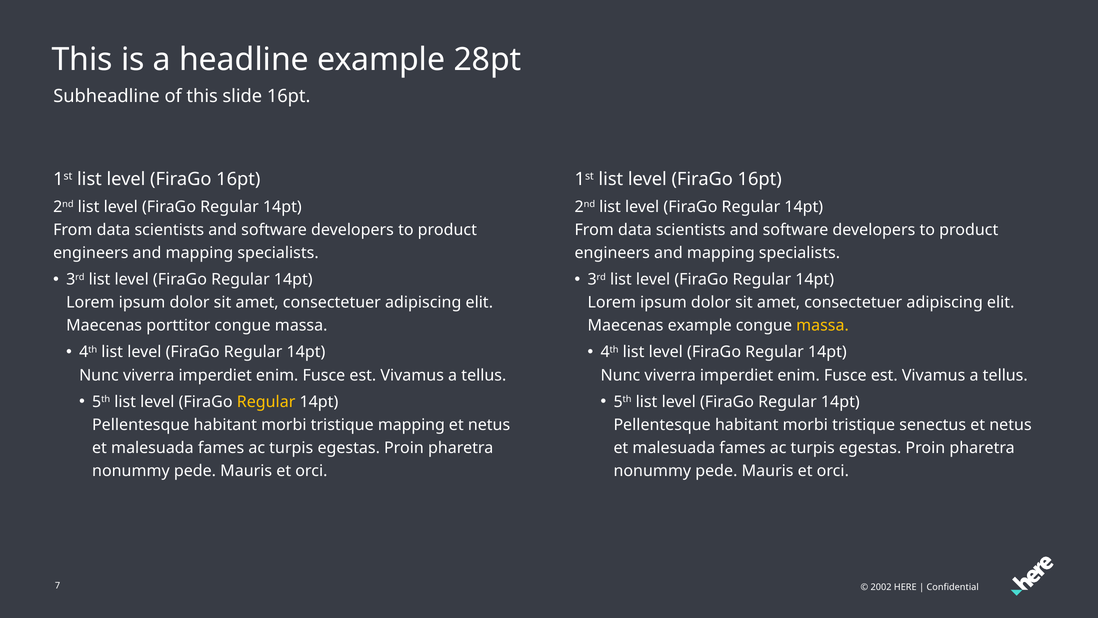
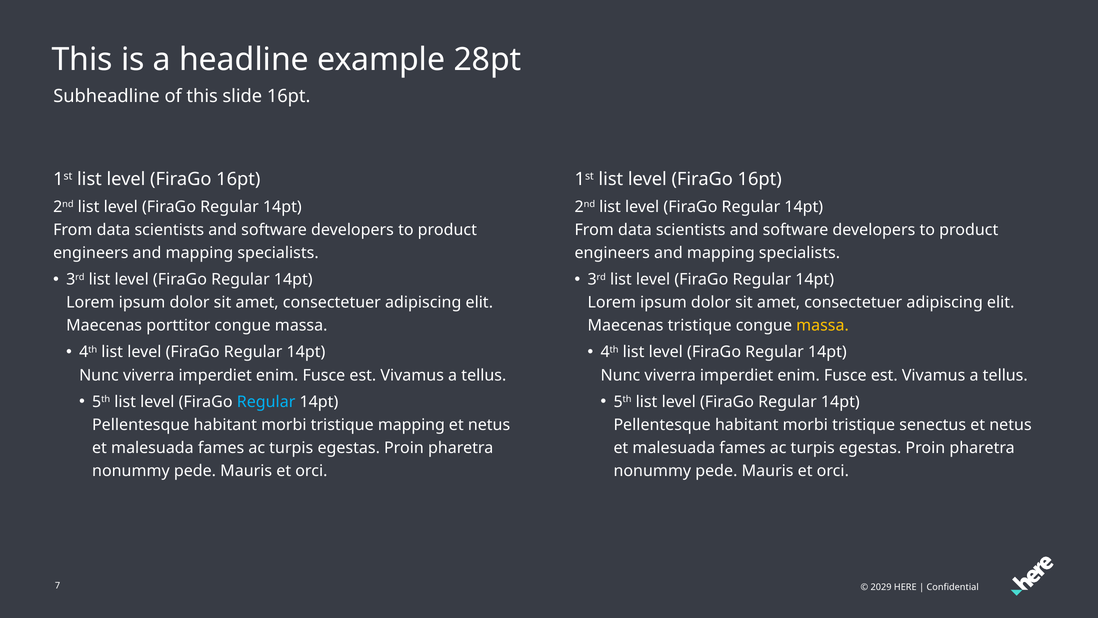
Maecenas example: example -> tristique (700, 326)
Regular colour: yellow -> light blue (266, 402)
2002: 2002 -> 2029 (881, 587)
